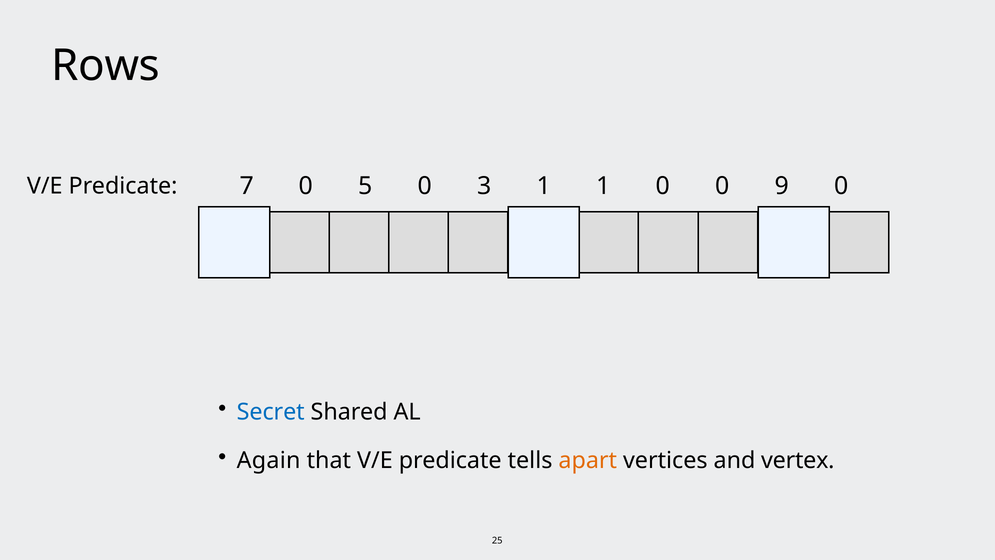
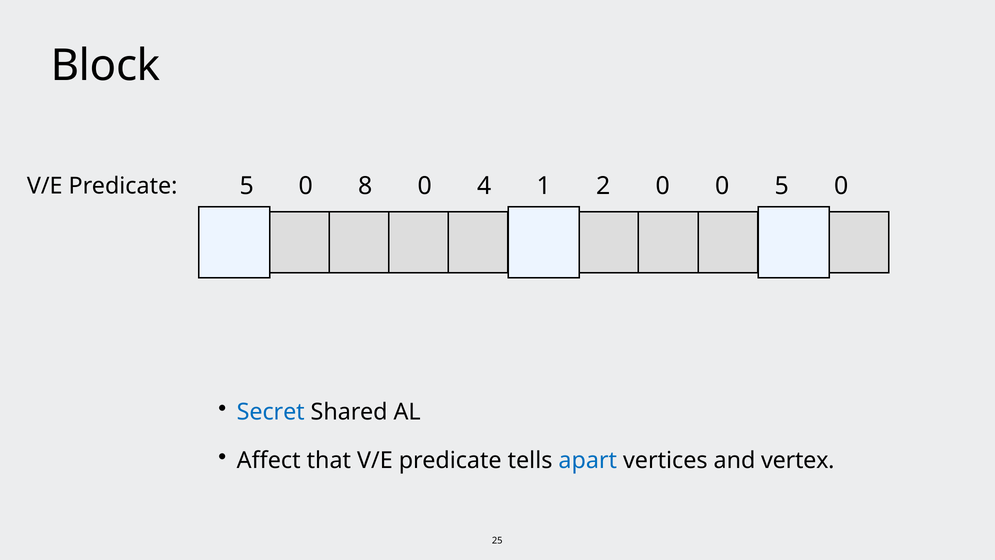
Rows: Rows -> Block (106, 65)
Predicate 7: 7 -> 5 (247, 186)
5: 5 -> 8 (366, 186)
3: 3 -> 4 (485, 186)
1 1: 1 -> 2 (603, 186)
0 9: 9 -> 5 (782, 186)
Again: Again -> Affect (269, 460)
apart colour: orange -> blue (588, 460)
